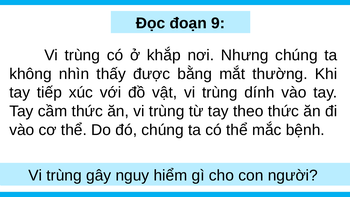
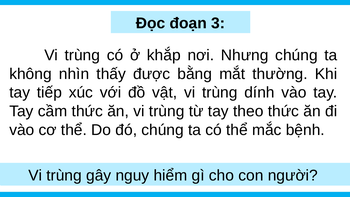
9: 9 -> 3 (218, 23)
